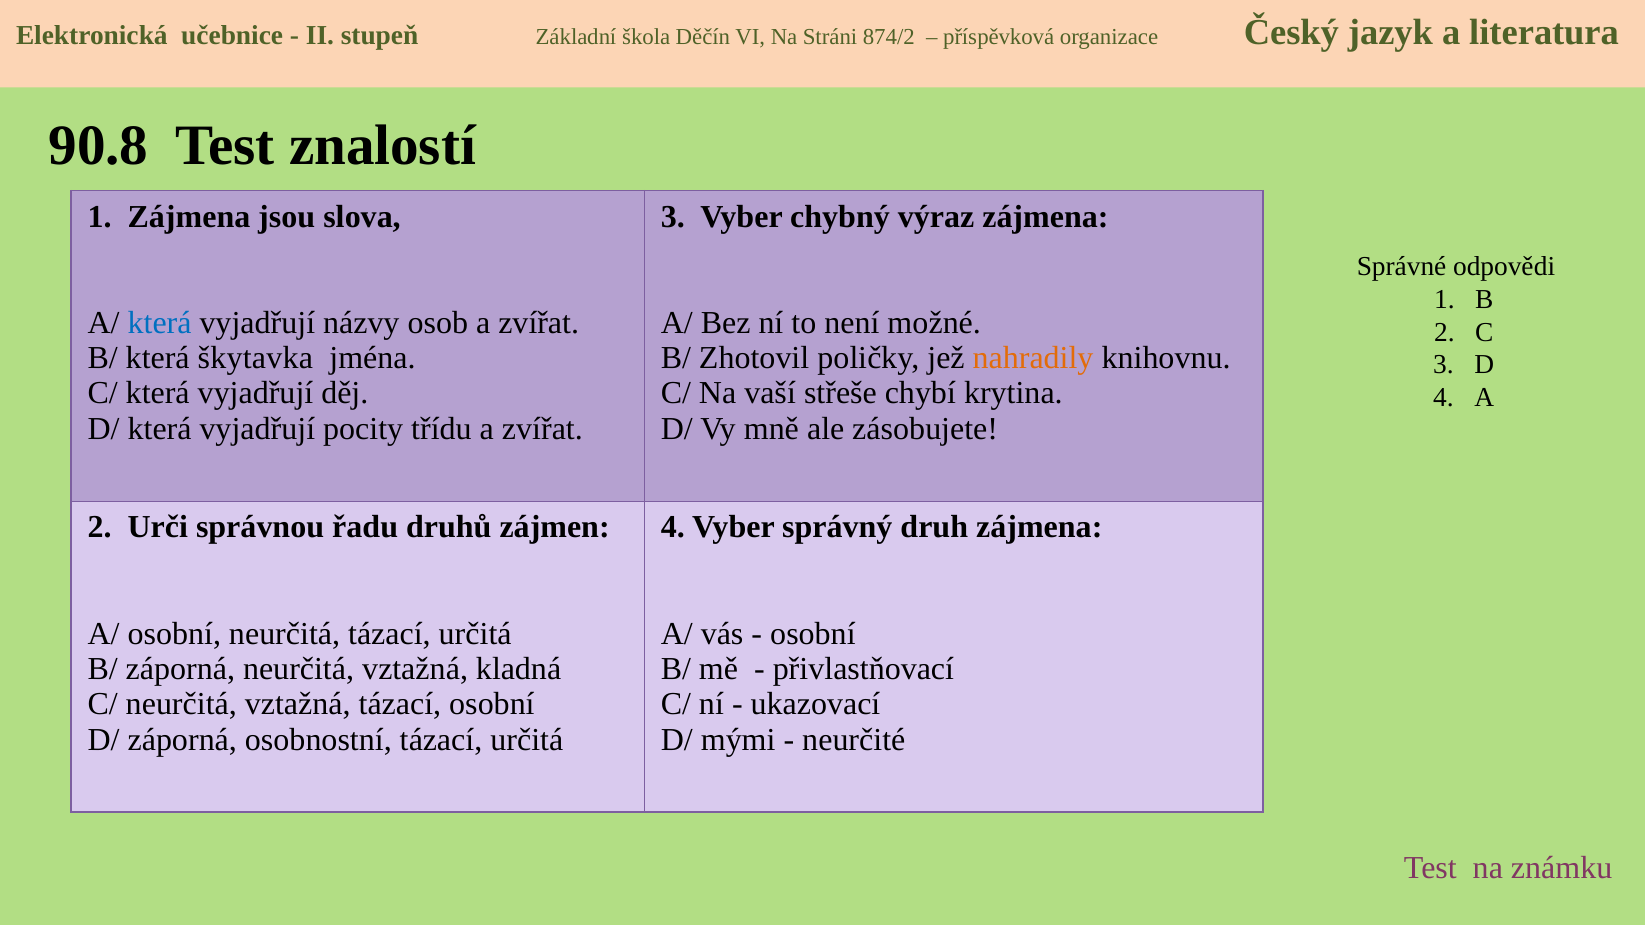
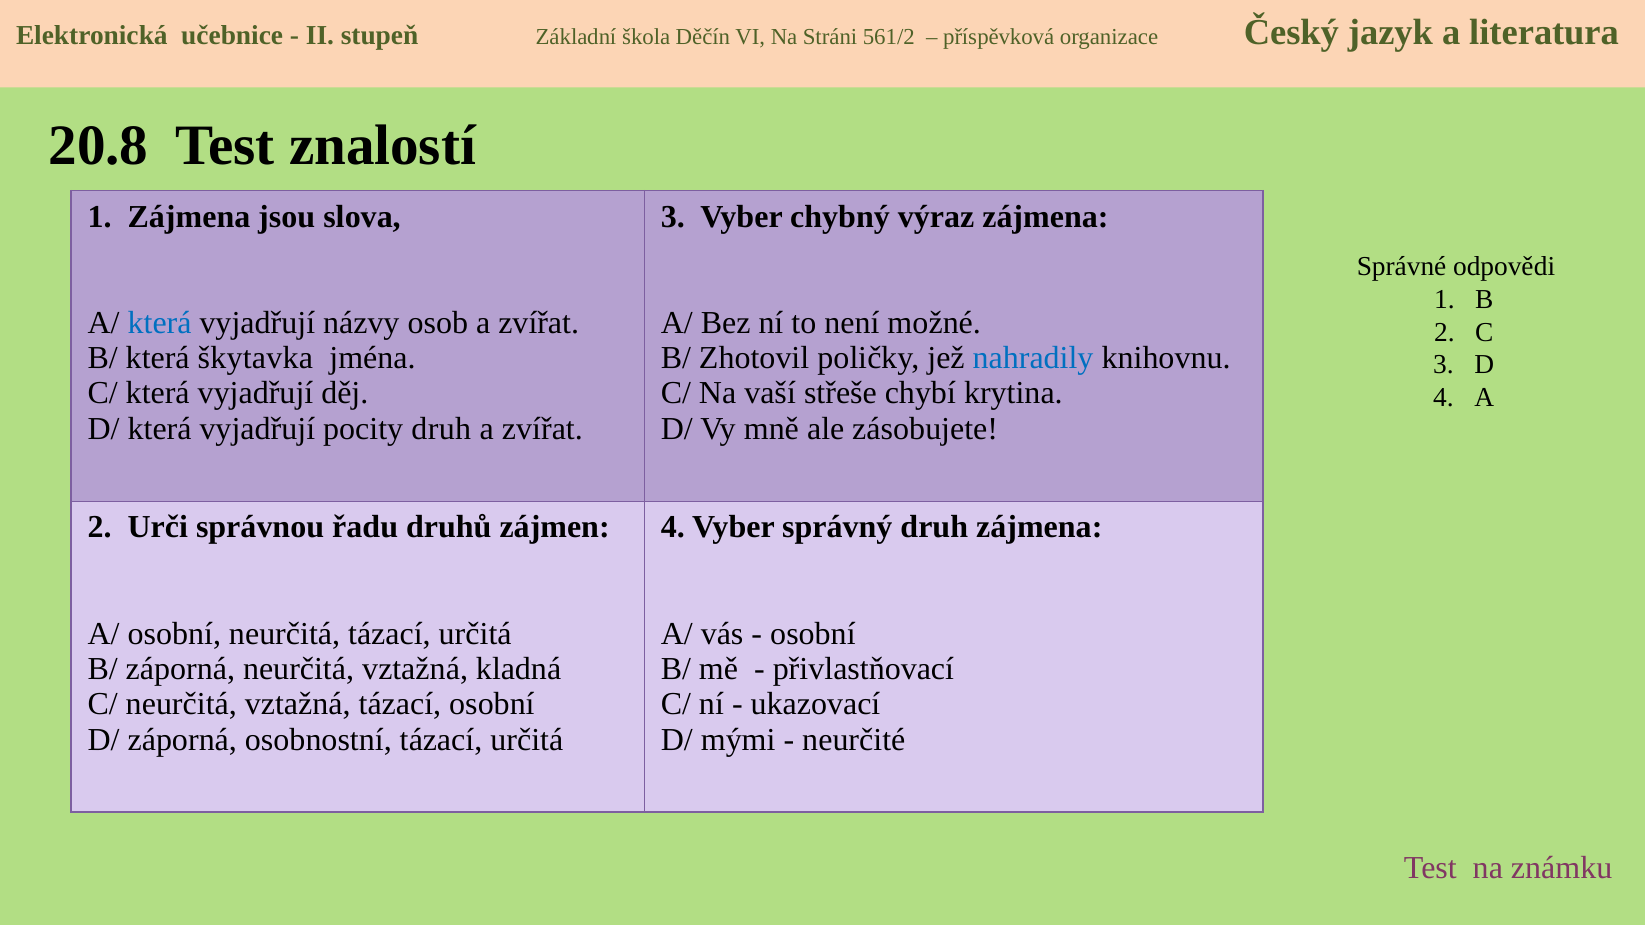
874/2: 874/2 -> 561/2 (889, 37)
90.8: 90.8 -> 20.8 (98, 146)
nahradily colour: orange -> blue (1033, 358)
pocity třídu: třídu -> druh (441, 429)
